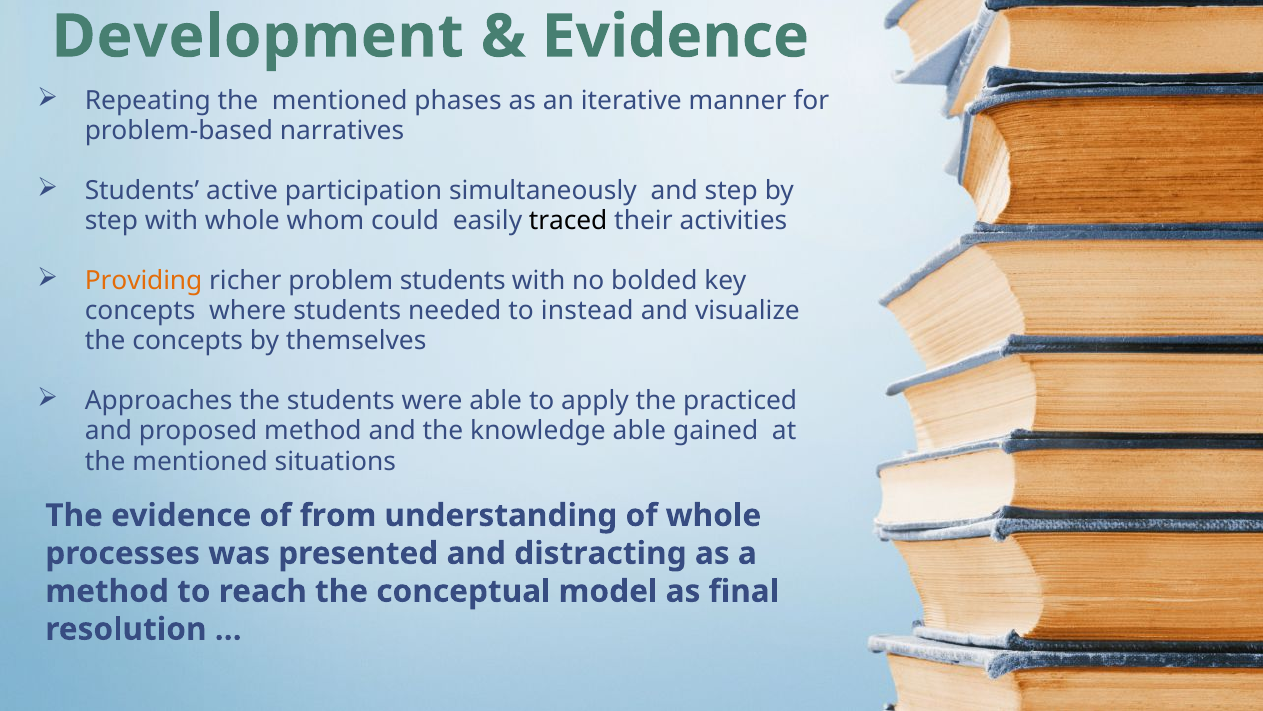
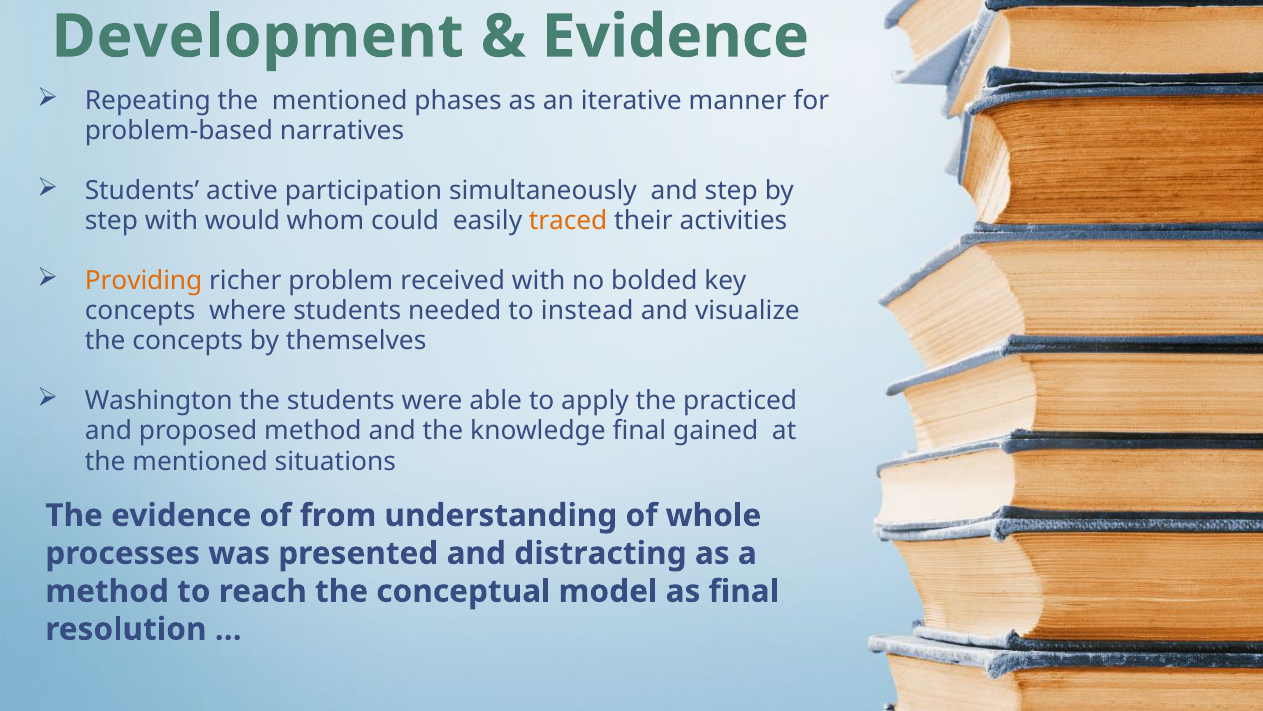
with whole: whole -> would (243, 221)
traced colour: black -> orange (568, 221)
problem students: students -> received (453, 281)
Approaches: Approaches -> Washington (159, 401)
knowledge able: able -> final (639, 431)
